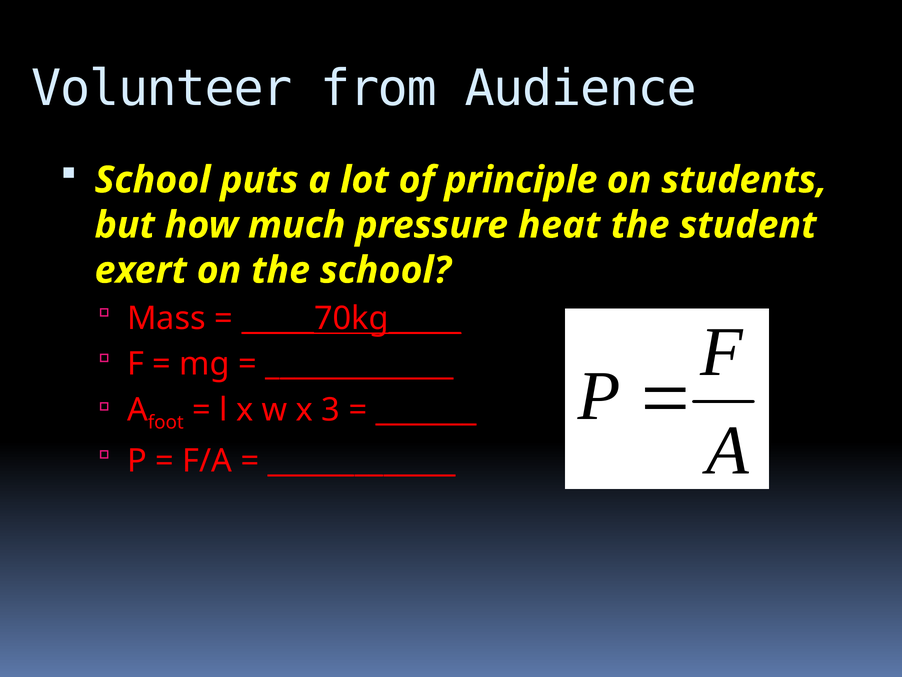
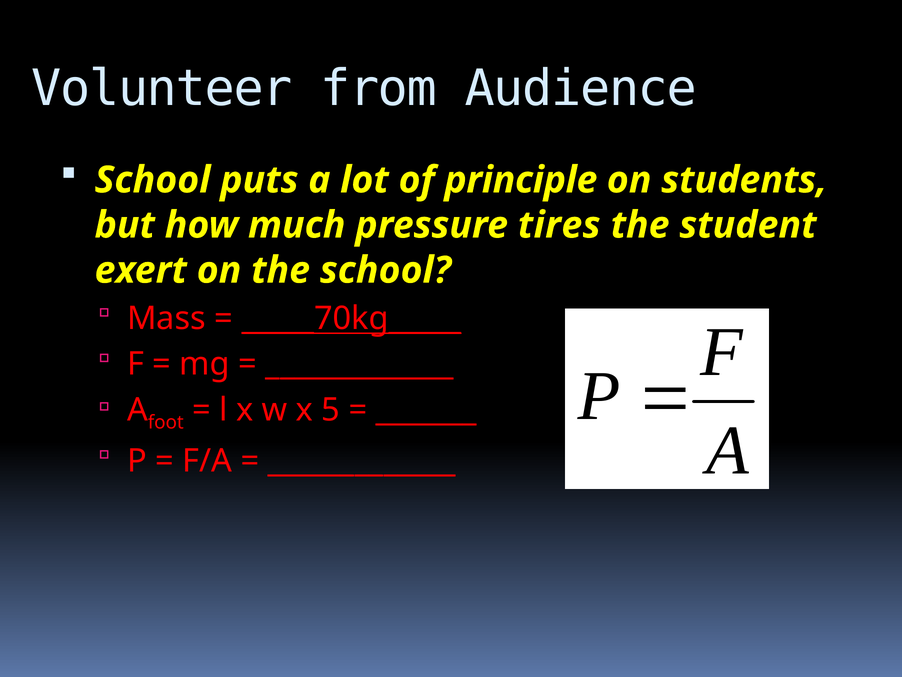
heat: heat -> tires (559, 225)
3: 3 -> 5 (331, 410)
